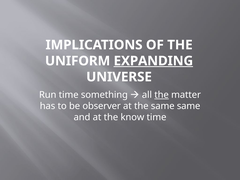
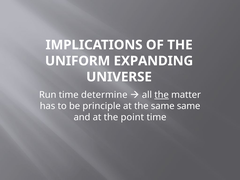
EXPANDING underline: present -> none (153, 61)
something: something -> determine (104, 95)
observer: observer -> principle (102, 106)
know: know -> point (132, 117)
